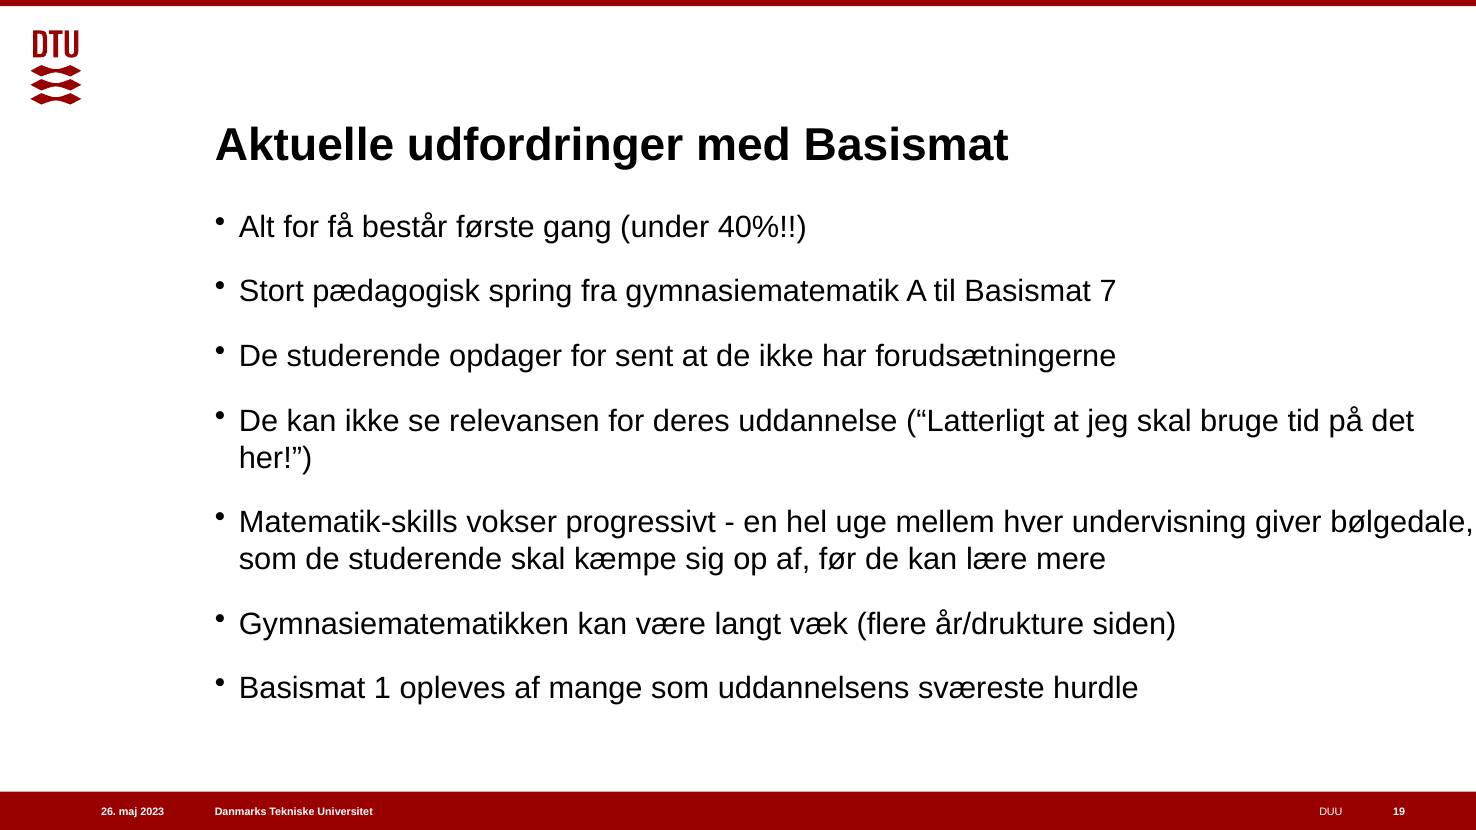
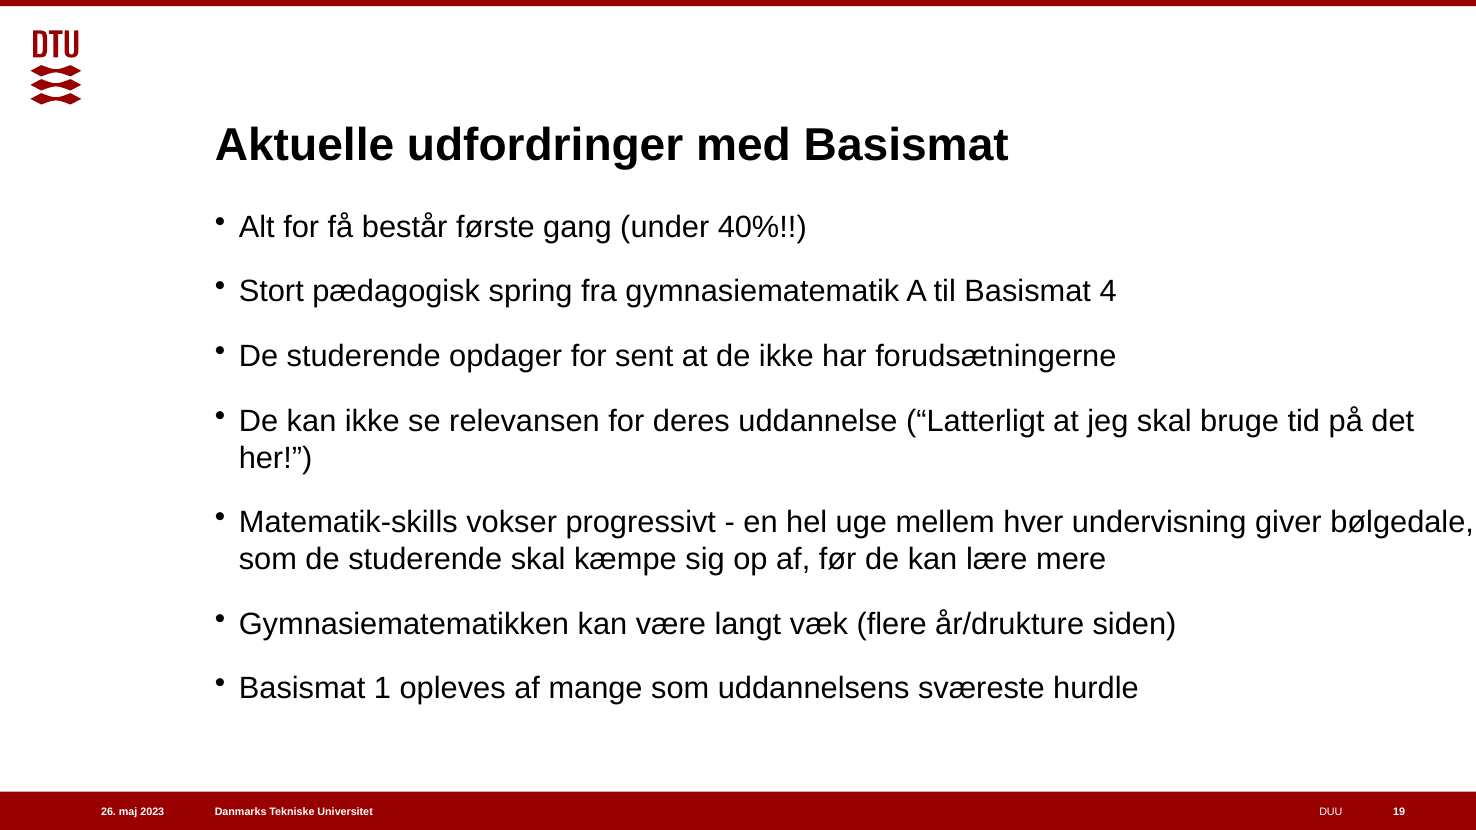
7: 7 -> 4 (1108, 292)
